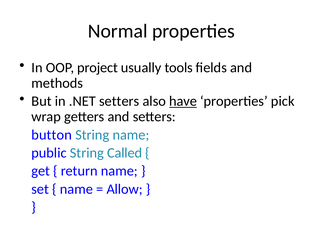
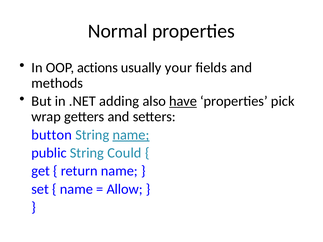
project: project -> actions (98, 68)
tools: tools -> your (178, 68)
.NET setters: setters -> adding (119, 101)
name underline: none -> present (131, 135)
Called: Called -> Could (124, 153)
